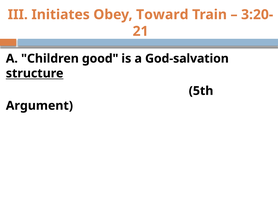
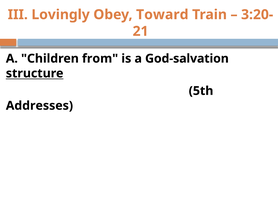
Initiates: Initiates -> Lovingly (61, 15)
good: good -> from (100, 59)
Argument: Argument -> Addresses (39, 106)
